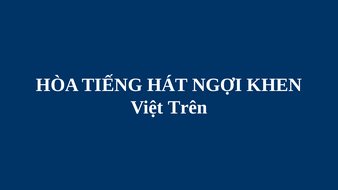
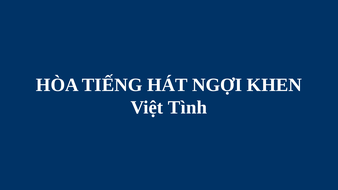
Trên: Trên -> Tình (188, 108)
